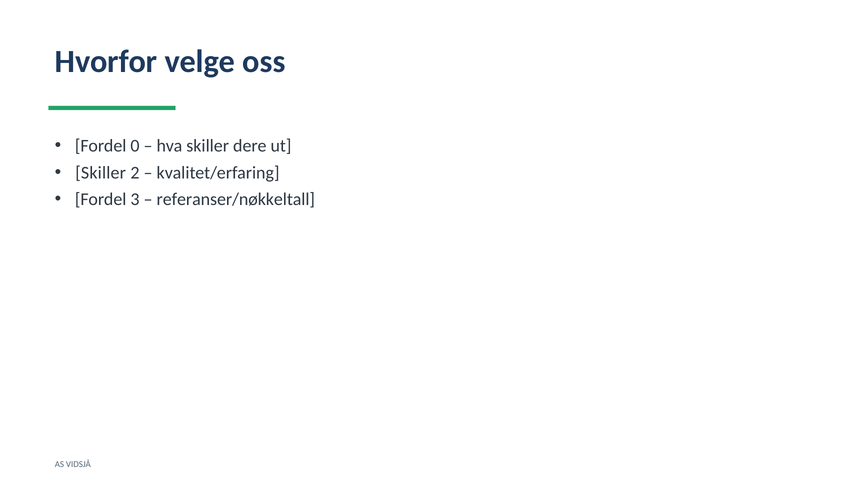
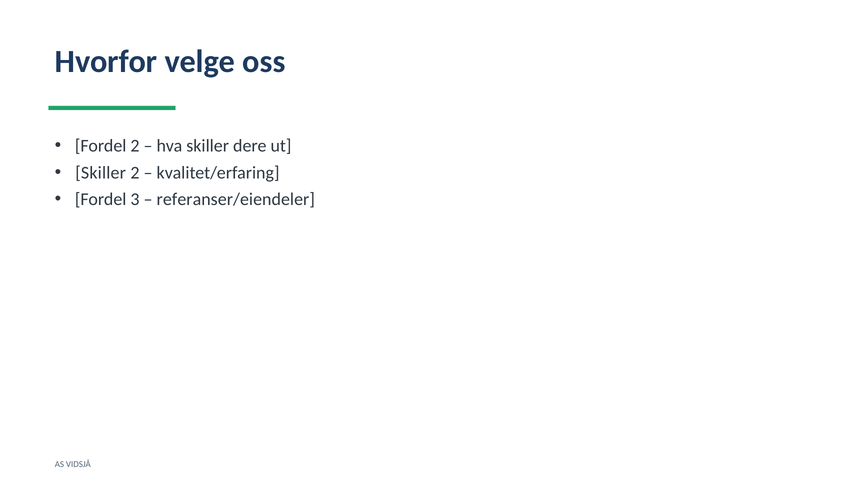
Fordel 0: 0 -> 2 (135, 146)
referanser/nøkkeltall: referanser/nøkkeltall -> referanser/eiendeler (236, 200)
